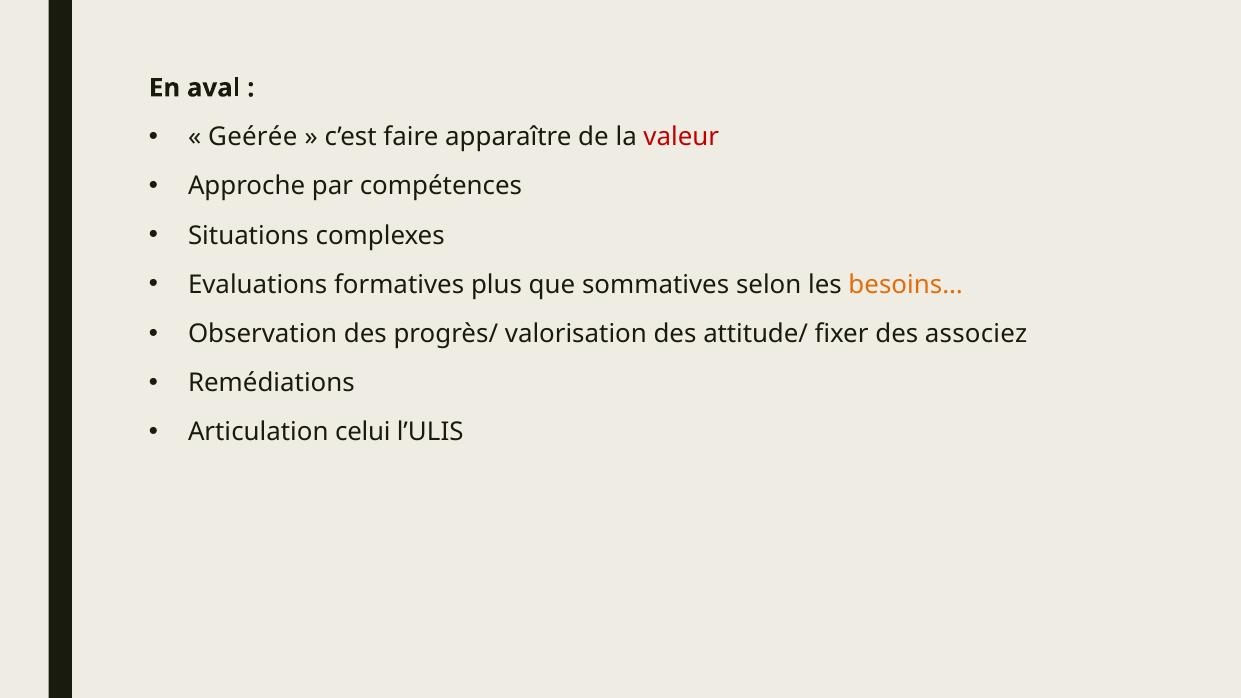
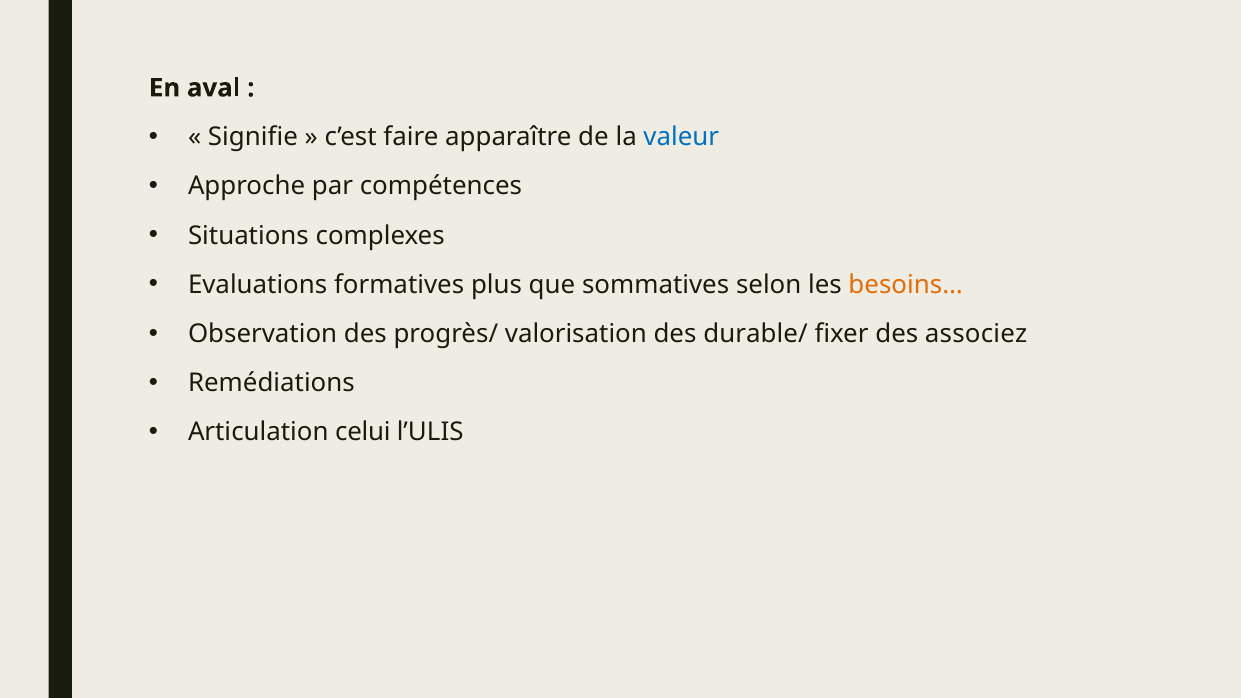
Geérée: Geérée -> Signifie (253, 137)
valeur colour: red -> blue (681, 137)
attitude/: attitude/ -> durable/ (756, 334)
